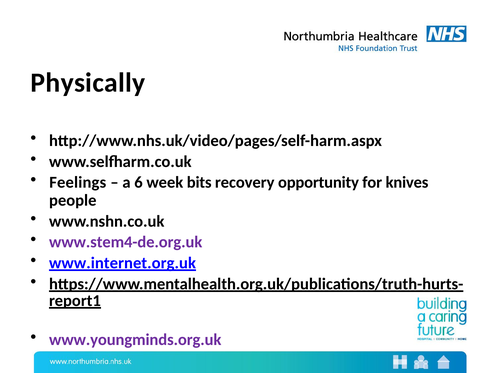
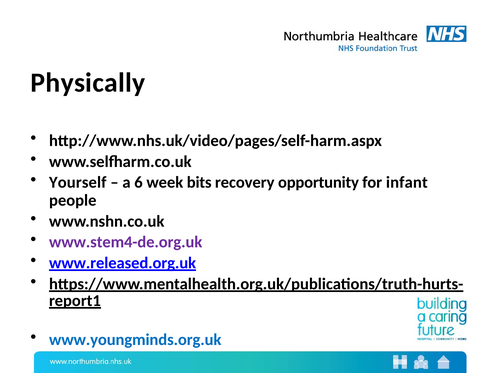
Feelings: Feelings -> Yourself (78, 182)
knives: knives -> infant (407, 182)
www.internet.org.uk: www.internet.org.uk -> www.released.org.uk (123, 263)
www.youngminds.org.uk colour: purple -> blue (135, 340)
